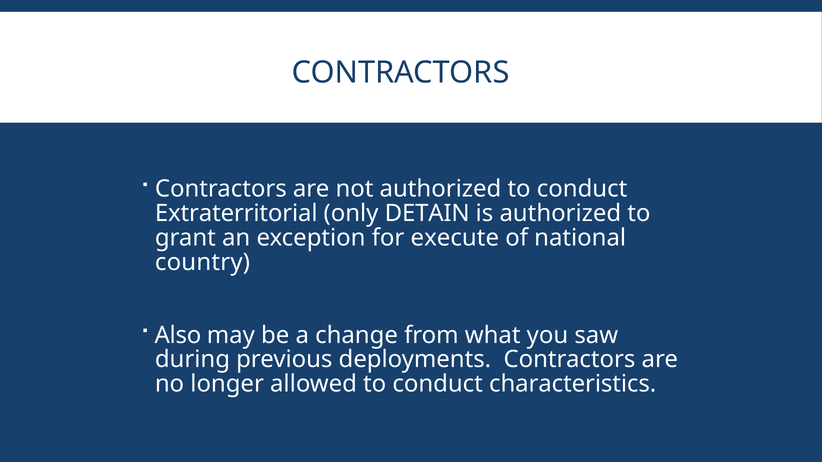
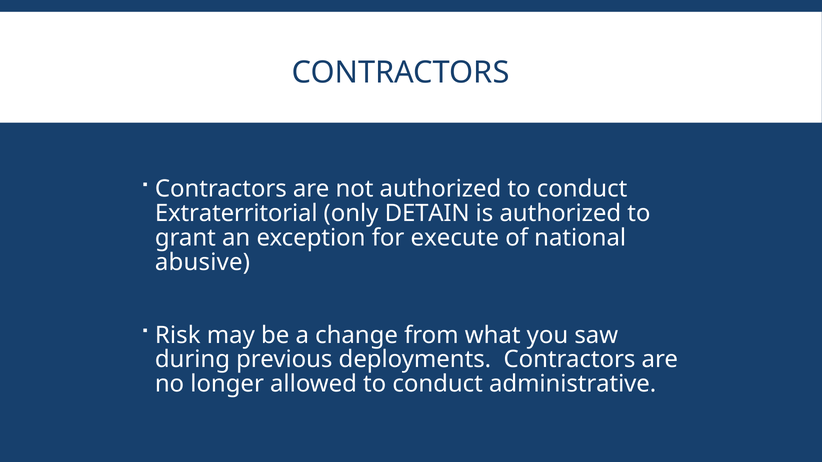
country: country -> abusive (202, 262)
Also: Also -> Risk (178, 335)
characteristics: characteristics -> administrative (573, 384)
